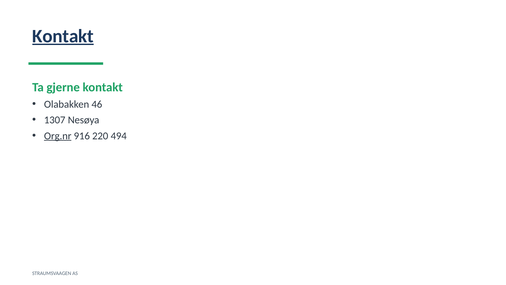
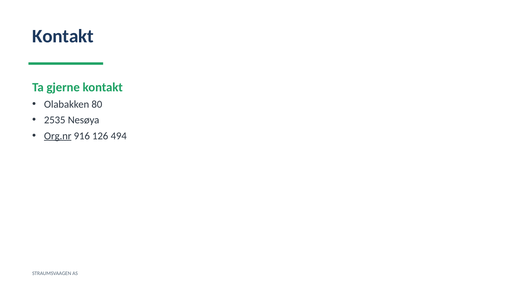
Kontakt underline: present -> none (63, 36)
46: 46 -> 80 (97, 104)
1307: 1307 -> 2535 (55, 120)
220: 220 -> 126 (100, 136)
